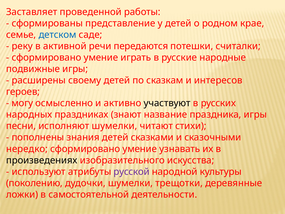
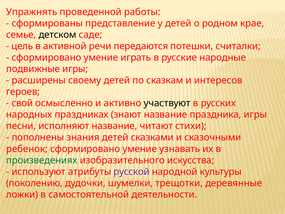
Заставляет: Заставляет -> Упражнять (32, 12)
детском colour: blue -> black (57, 35)
реку: реку -> цель (22, 46)
могу: могу -> свой (22, 103)
исполняют шумелки: шумелки -> название (115, 126)
нередко: нередко -> ребенок (27, 149)
произведениях colour: black -> green (42, 160)
